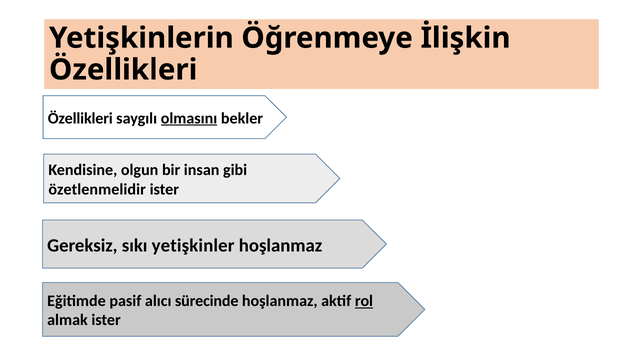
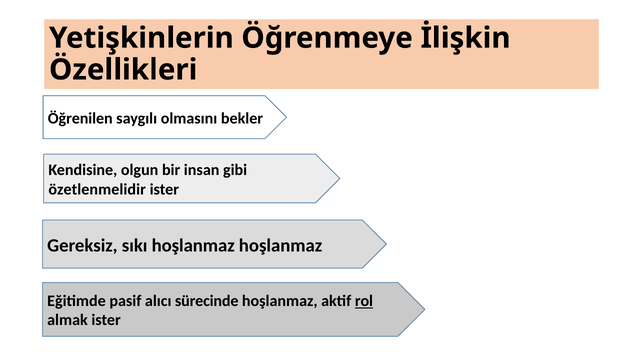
Özellikleri: Özellikleri -> Öğrenilen (80, 119)
olmasını underline: present -> none (189, 119)
sıkı yetişkinler: yetişkinler -> hoşlanmaz (193, 246)
